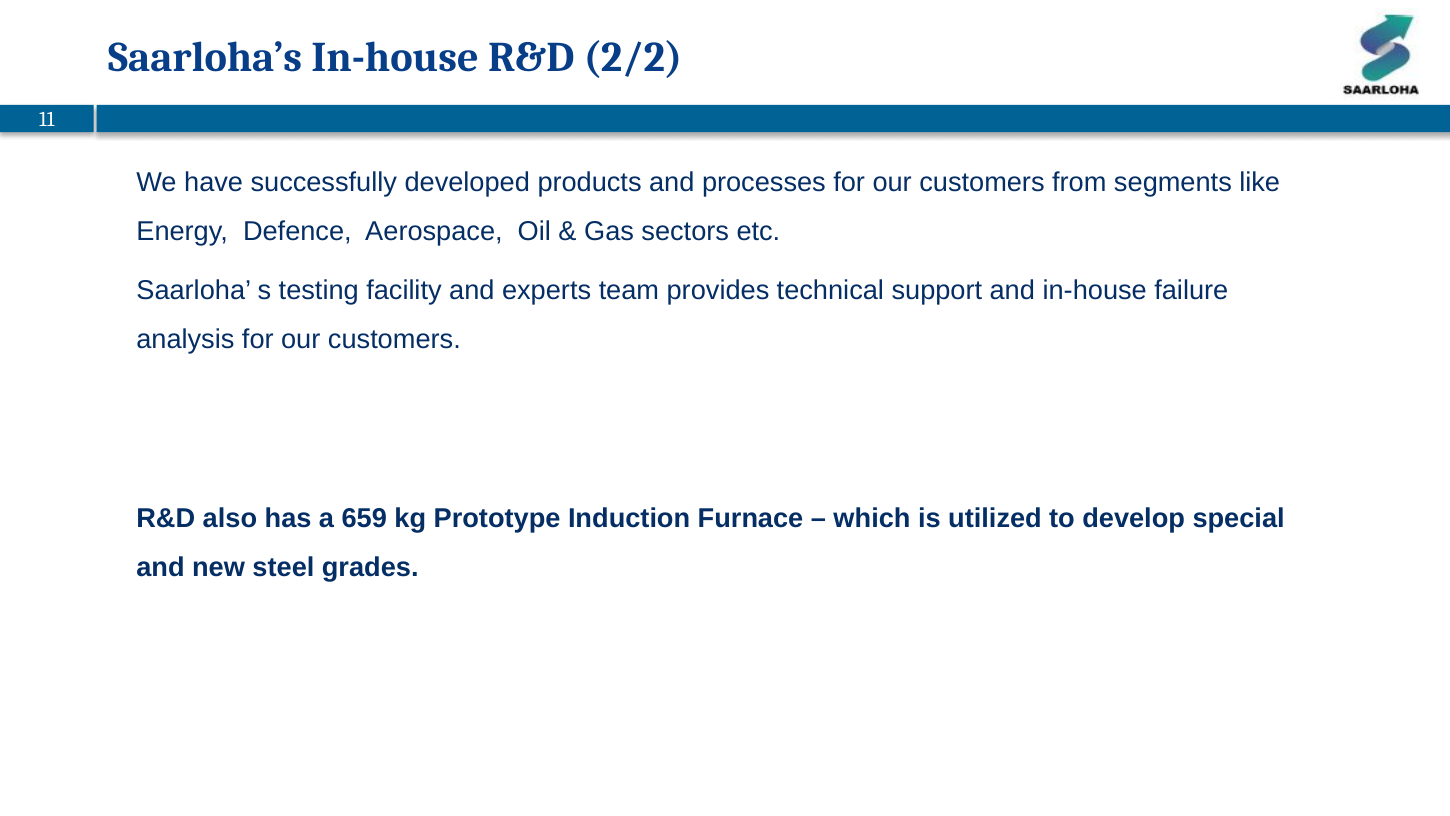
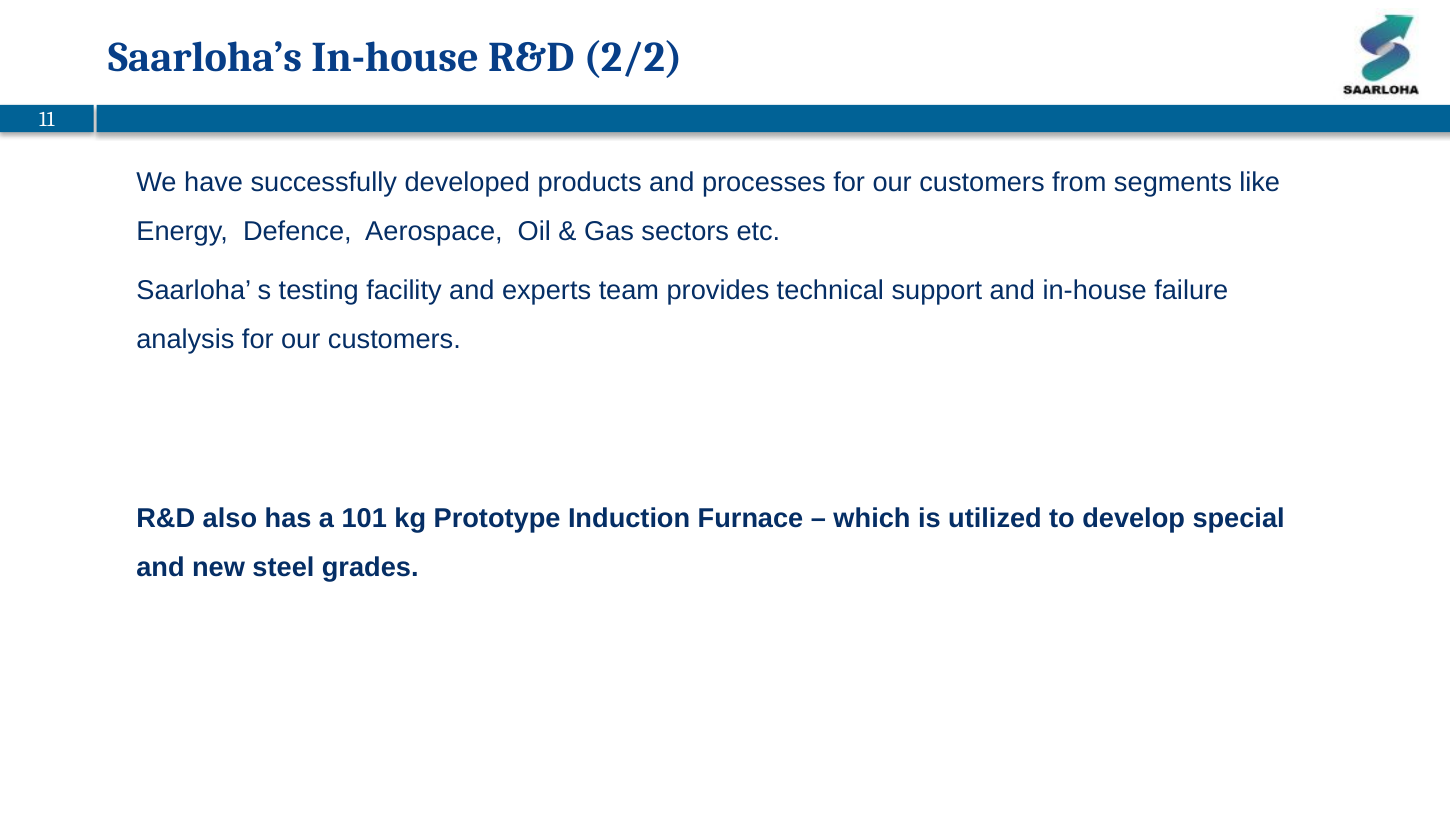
659: 659 -> 101 (364, 518)
